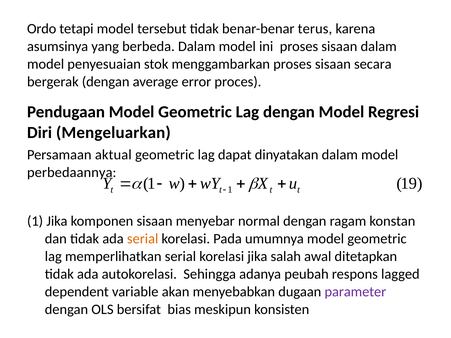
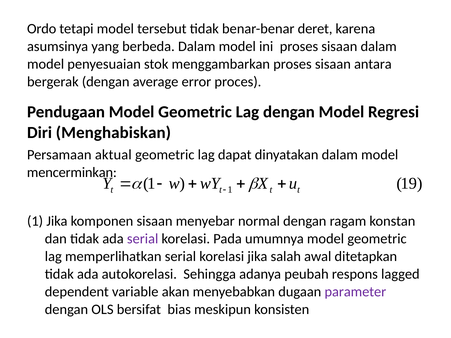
terus: terus -> deret (315, 29)
secara: secara -> antara (373, 64)
Mengeluarkan: Mengeluarkan -> Menghabiskan (113, 133)
perbedaannya: perbedaannya -> mencerminkan (72, 172)
serial colour: orange -> purple (143, 239)
